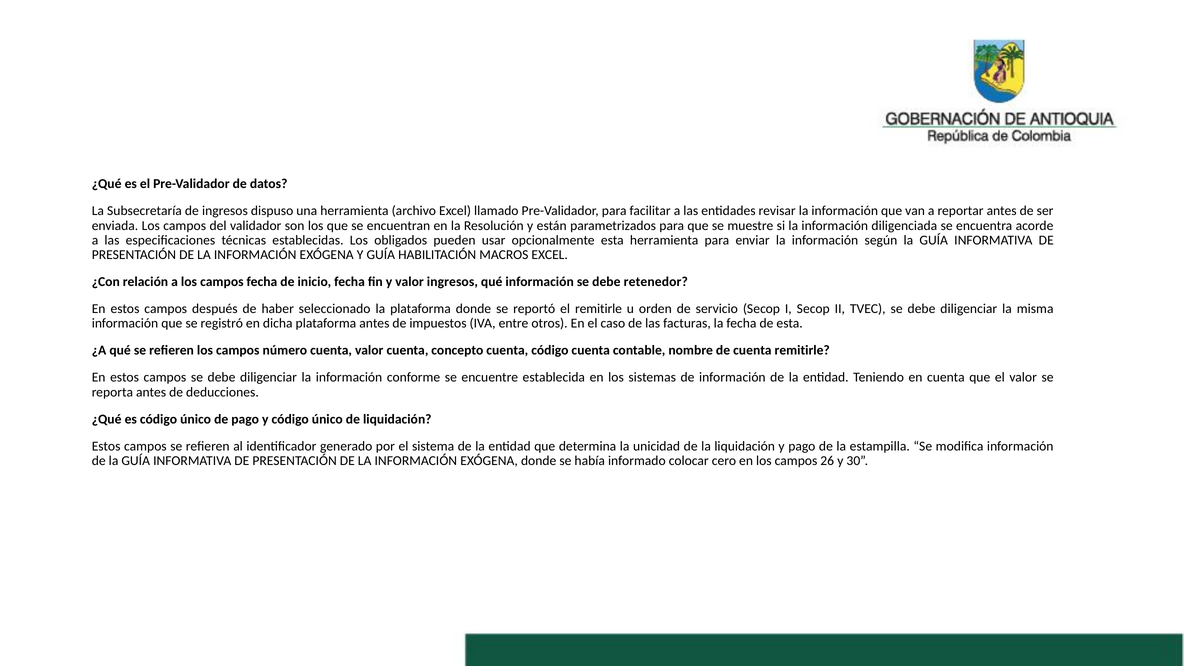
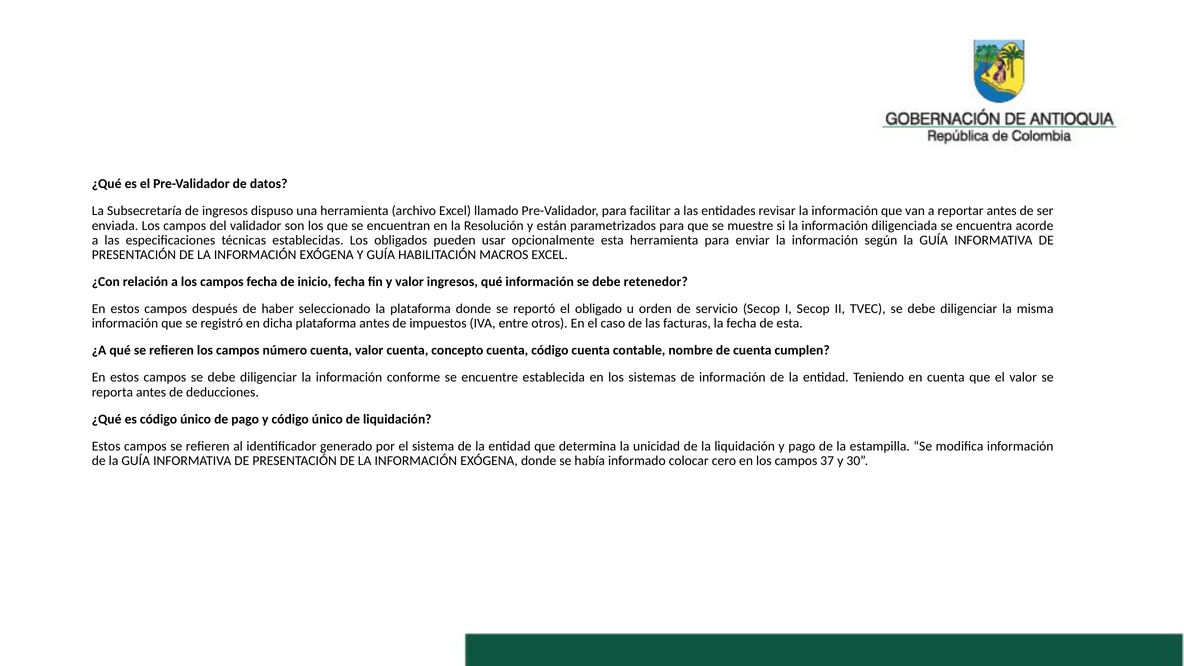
el remitirle: remitirle -> obligado (599, 309)
cuenta remitirle: remitirle -> cumplen (802, 350)
26: 26 -> 37 (827, 461)
